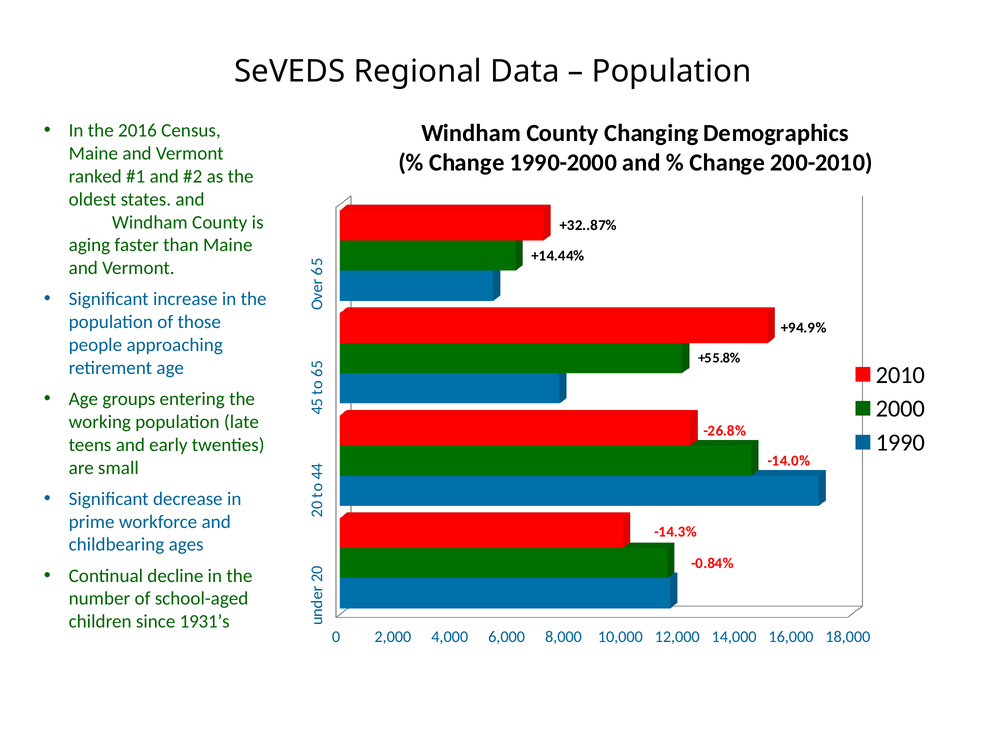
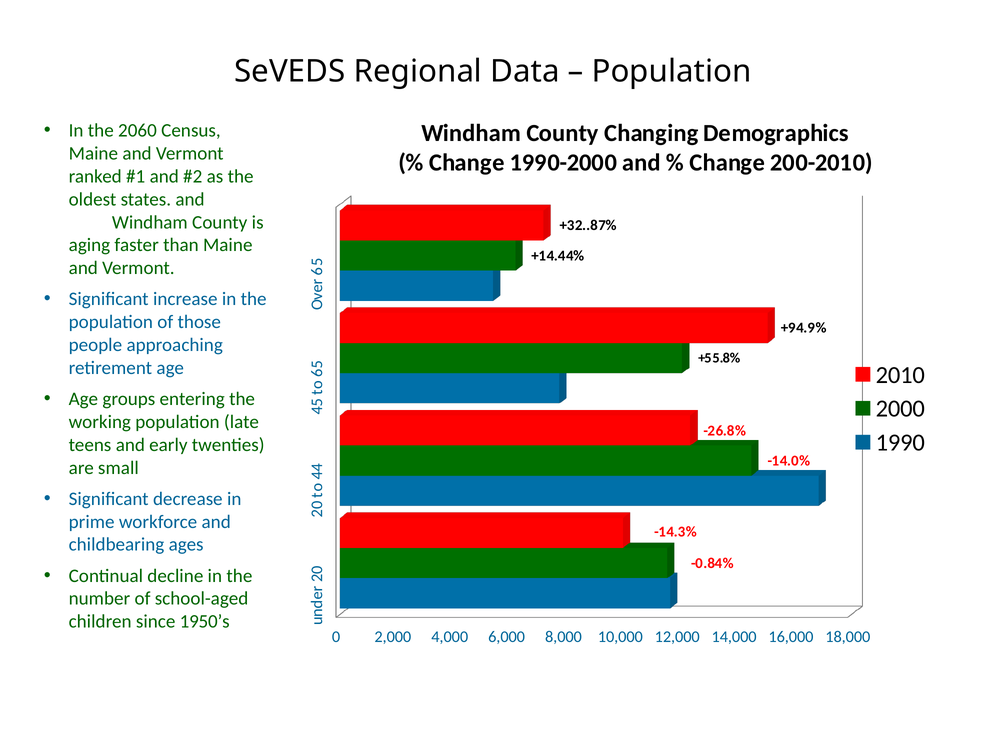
2016: 2016 -> 2060 (137, 131)
1931’s: 1931’s -> 1950’s (205, 621)
